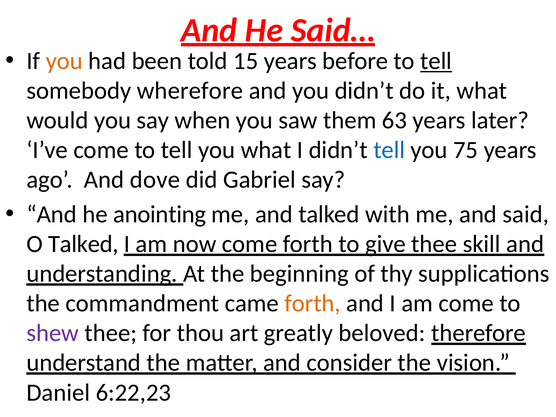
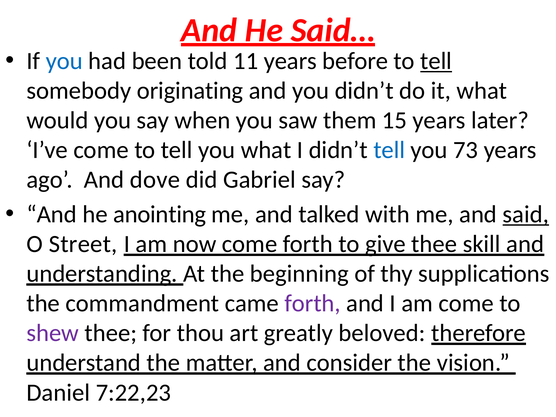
you colour: orange -> blue (64, 61)
15: 15 -> 11 (246, 61)
wherefore: wherefore -> originating (190, 91)
63: 63 -> 15 (395, 120)
75: 75 -> 73 (466, 150)
said underline: none -> present (526, 214)
O Talked: Talked -> Street (83, 244)
forth colour: orange -> purple (313, 303)
6:22,23: 6:22,23 -> 7:22,23 (133, 393)
